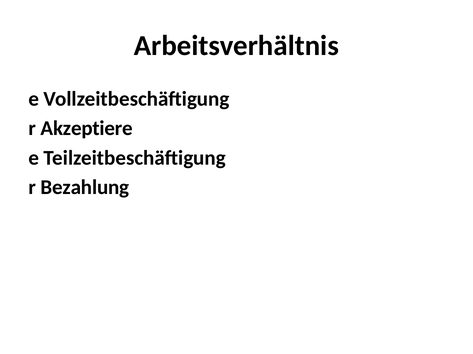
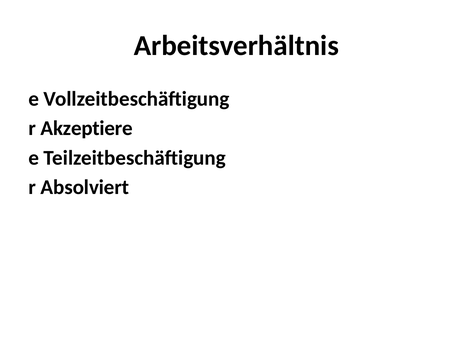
Bezahlung: Bezahlung -> Absolviert (85, 188)
